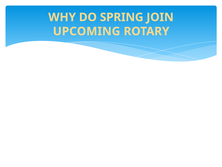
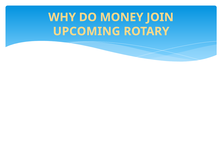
SPRING: SPRING -> MONEY (122, 17)
